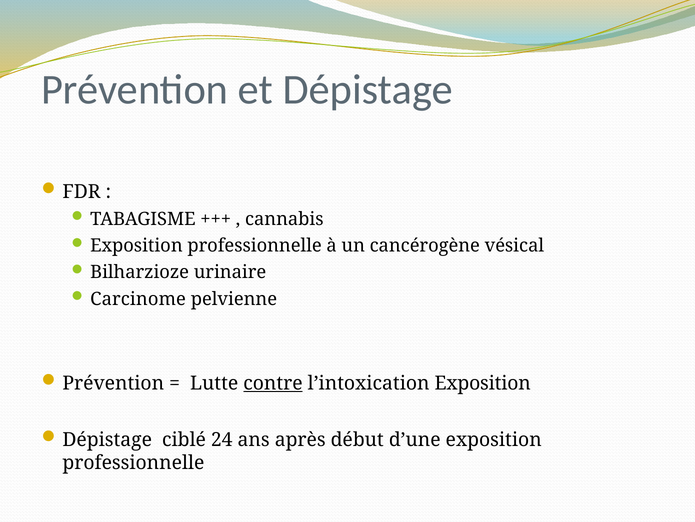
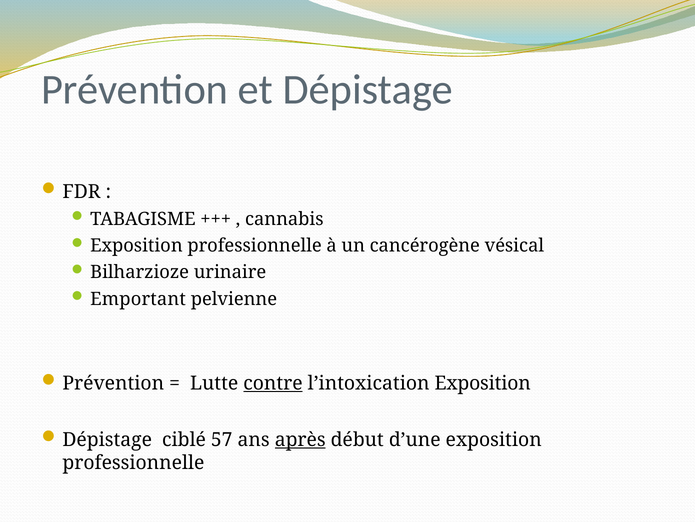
Carcinome: Carcinome -> Emportant (138, 299)
24: 24 -> 57 (222, 439)
après underline: none -> present (300, 439)
